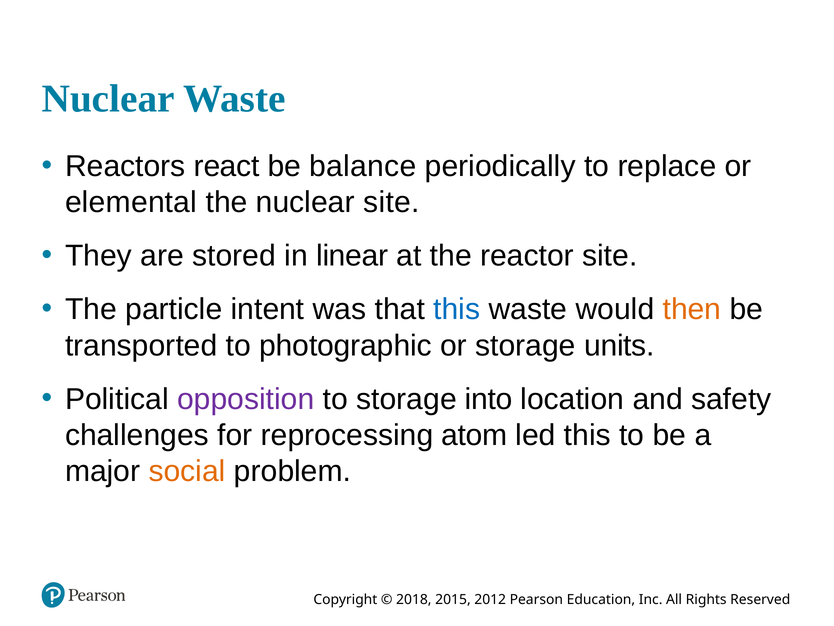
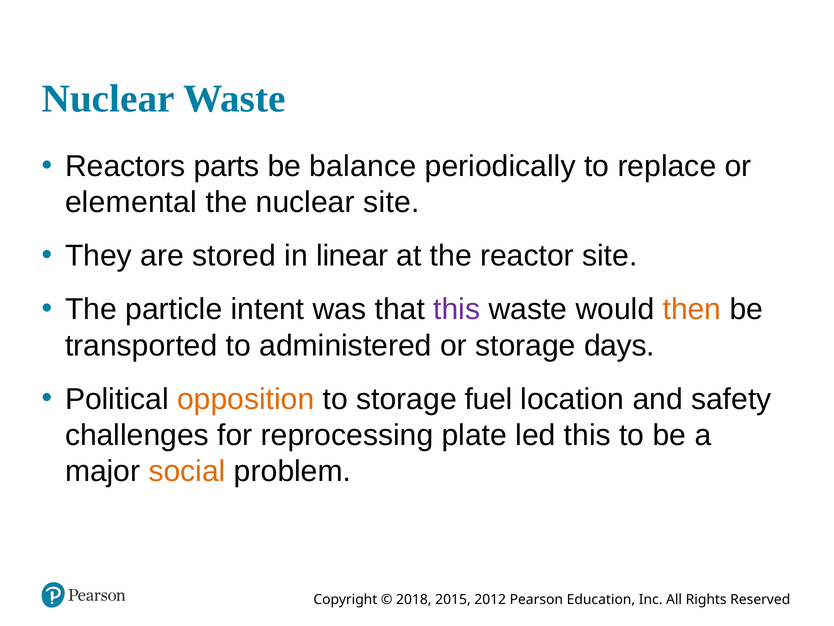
react: react -> parts (227, 166)
this colour: blue -> purple (457, 309)
photographic: photographic -> administered (345, 345)
units: units -> days (619, 345)
opposition colour: purple -> orange (246, 399)
into: into -> fuel (489, 399)
atom: atom -> plate (474, 435)
